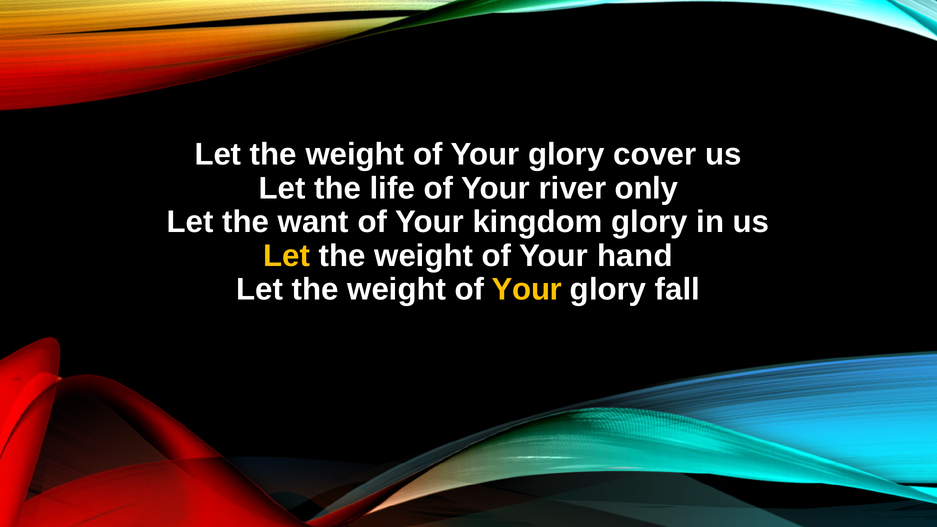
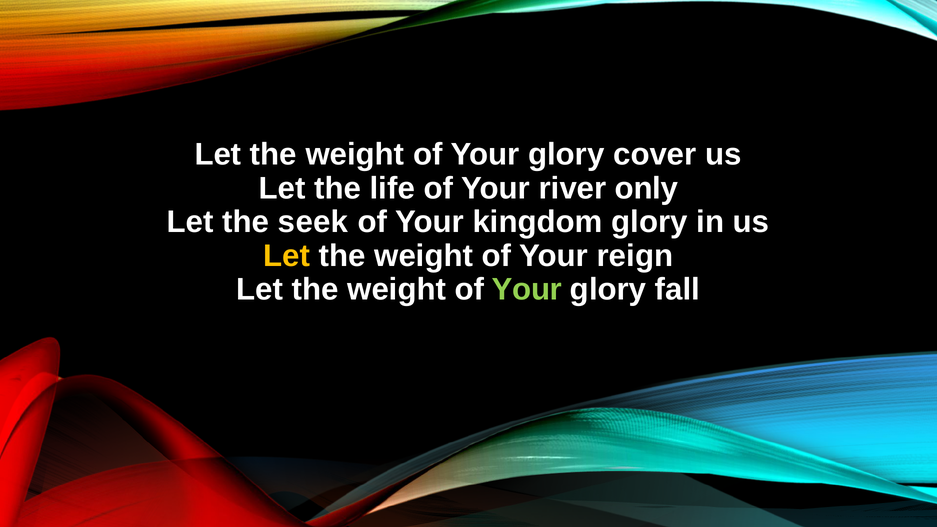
want: want -> seek (313, 222)
hand: hand -> reign (635, 256)
Your colour: yellow -> light green (527, 290)
